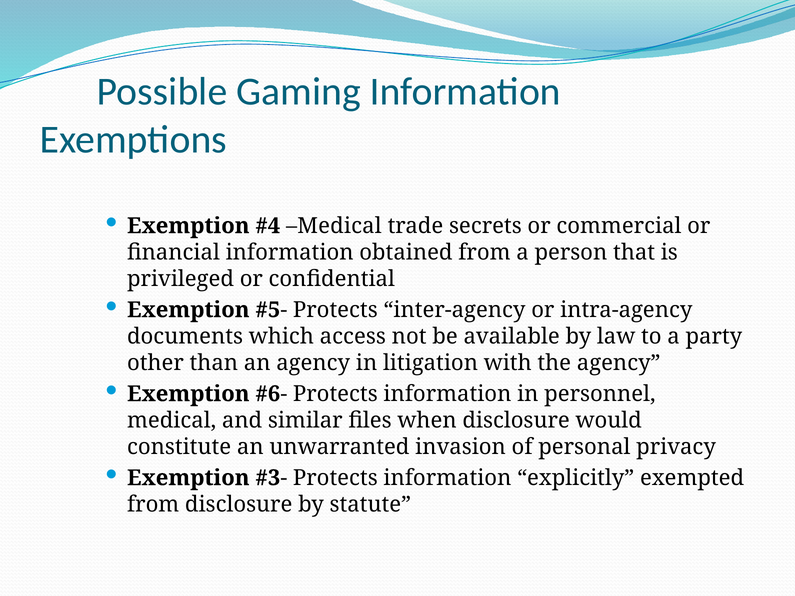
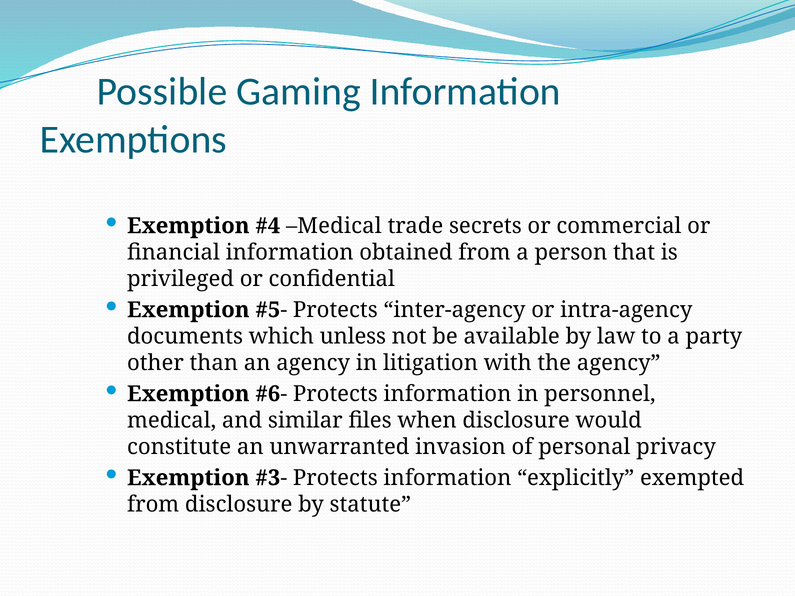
access: access -> unless (353, 337)
